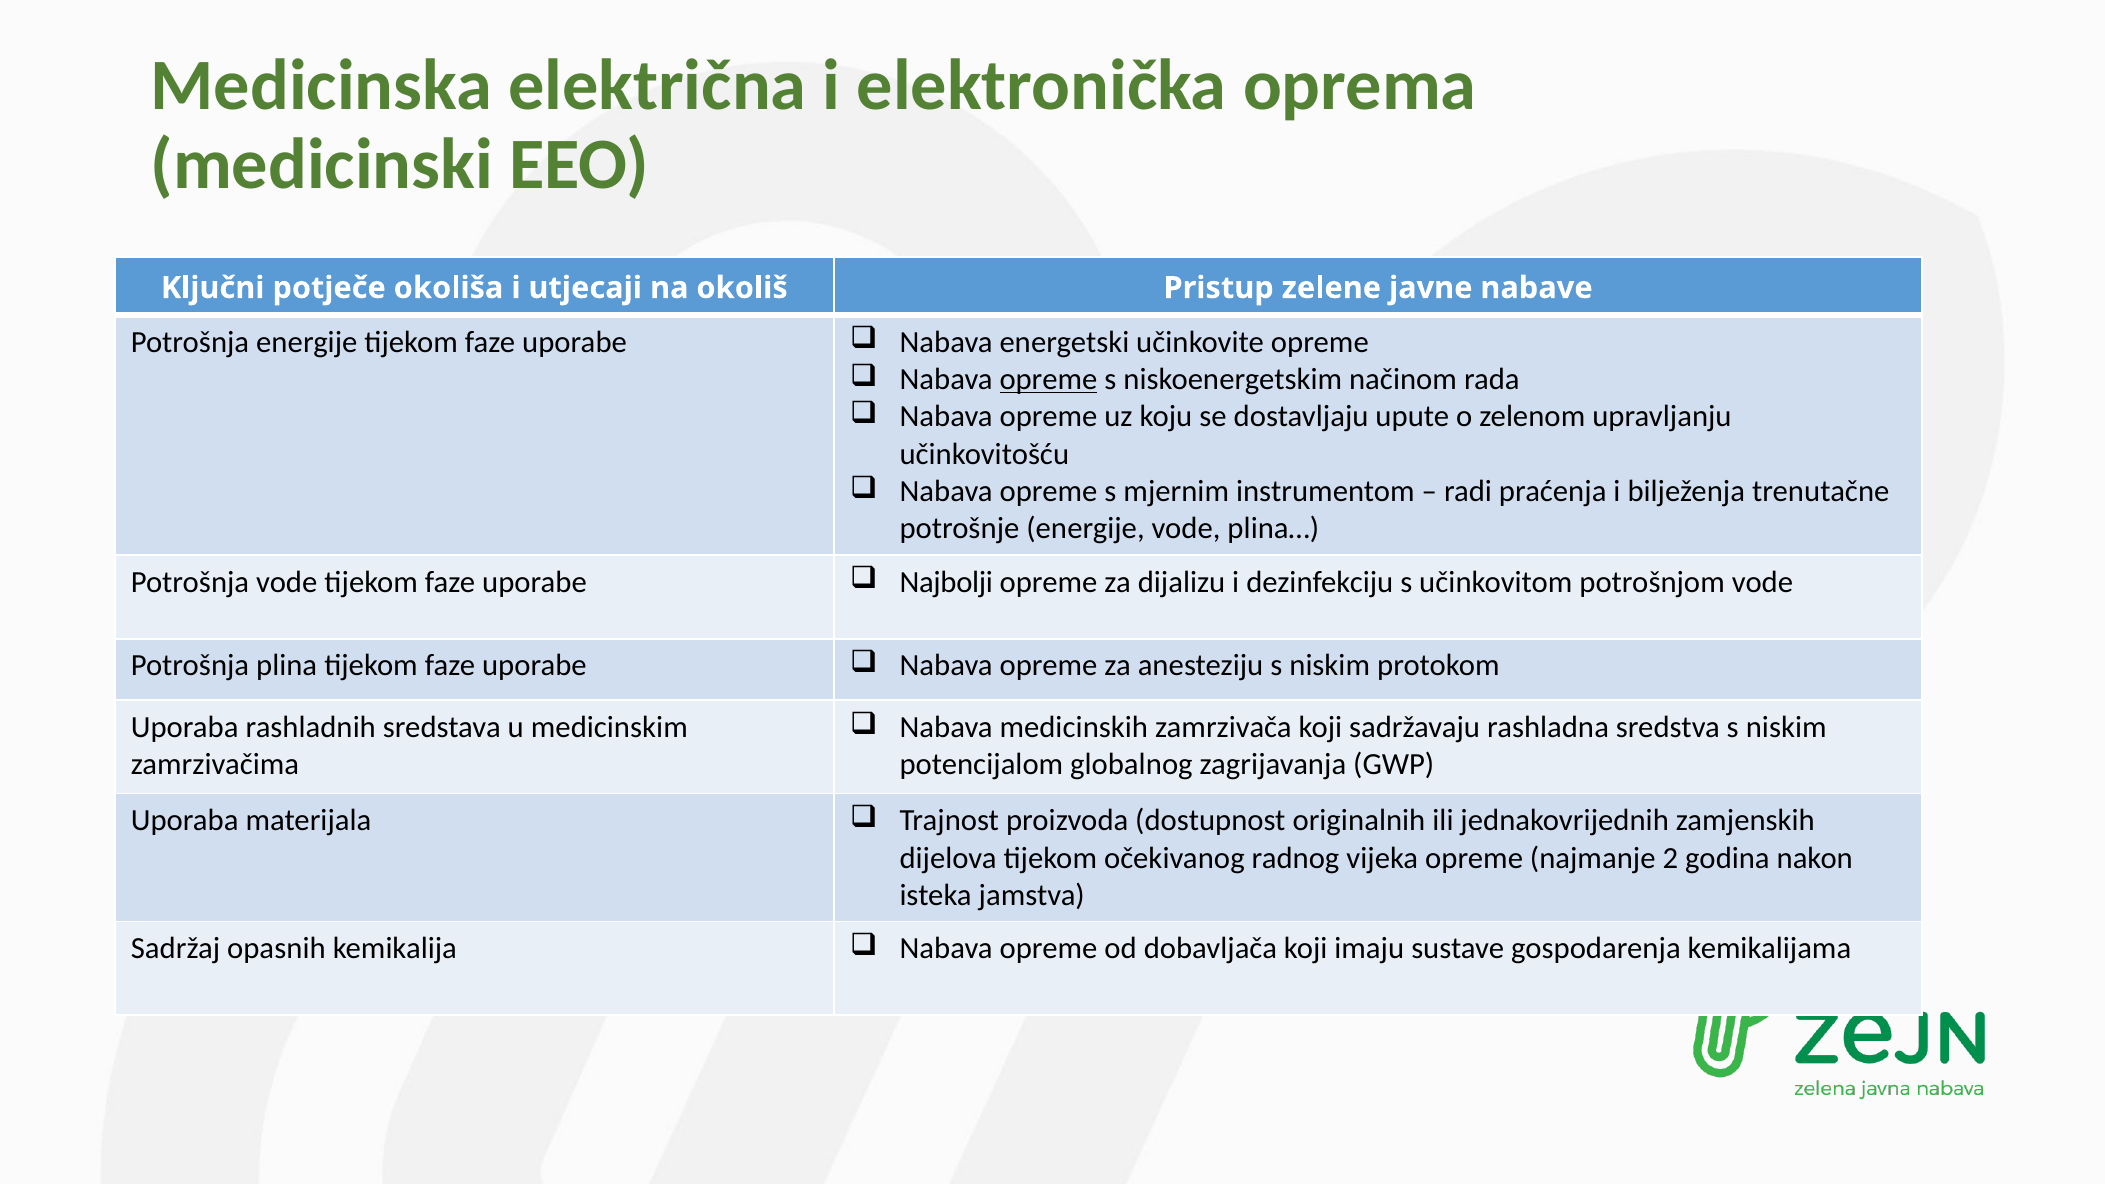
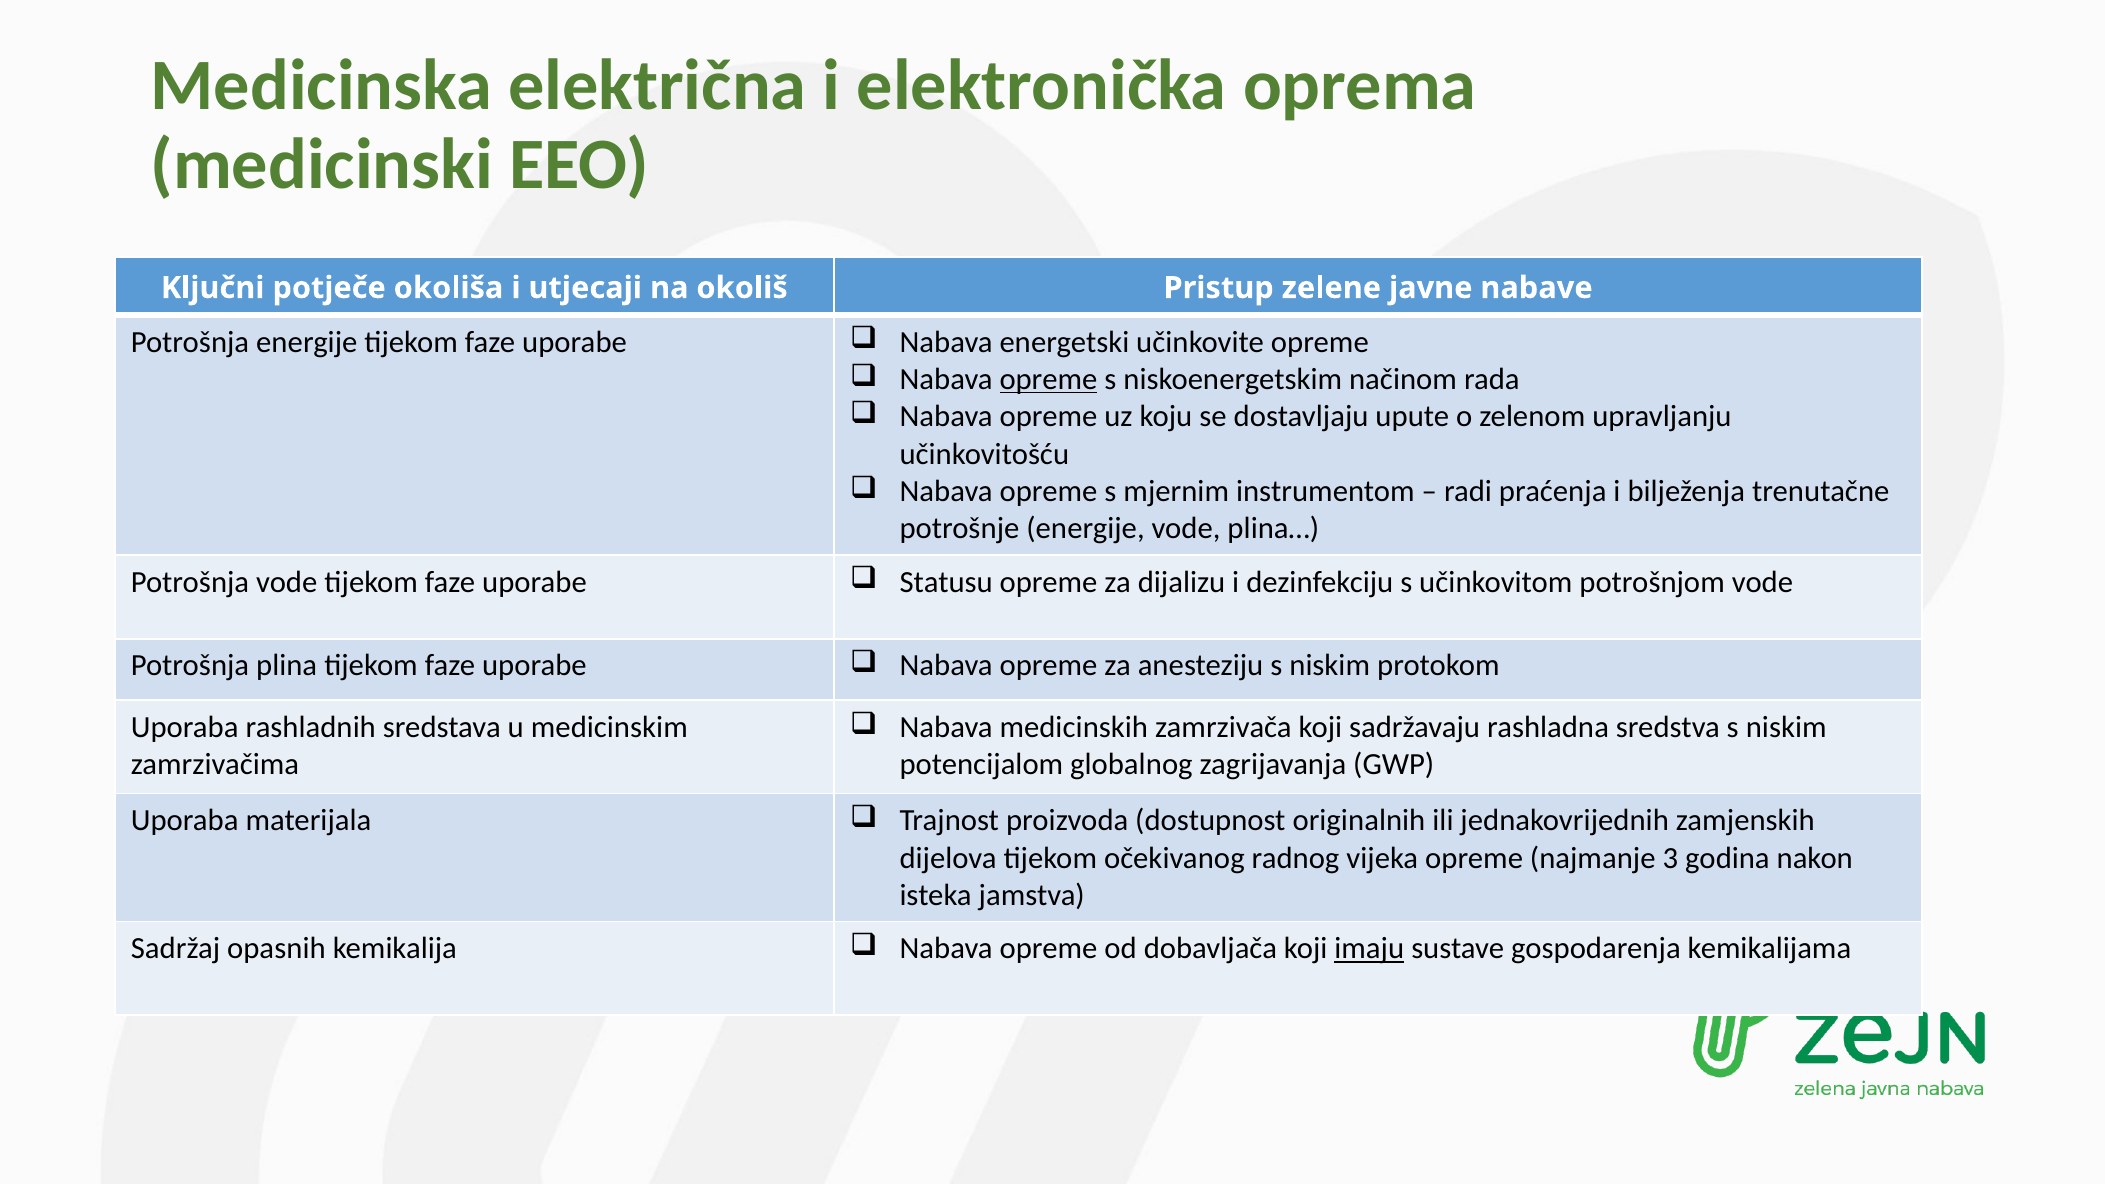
Najbolji: Najbolji -> Statusu (946, 582)
2: 2 -> 3 (1670, 858)
imaju underline: none -> present (1369, 948)
